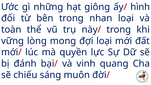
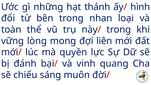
giông: giông -> thánh (97, 7)
đợi loại: loại -> liên (104, 41)
